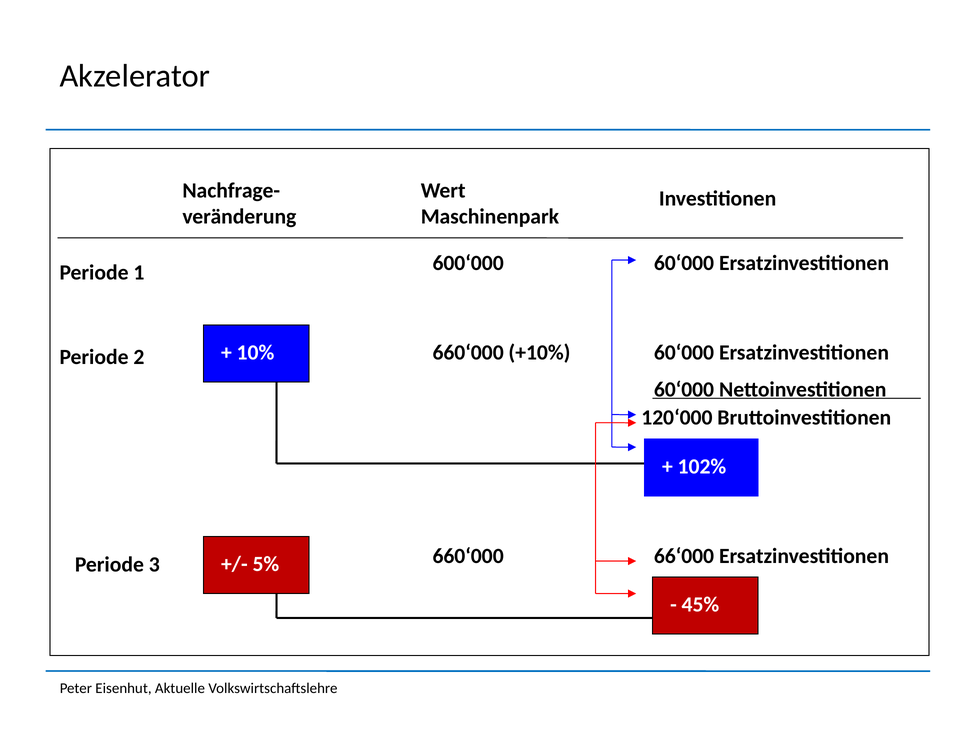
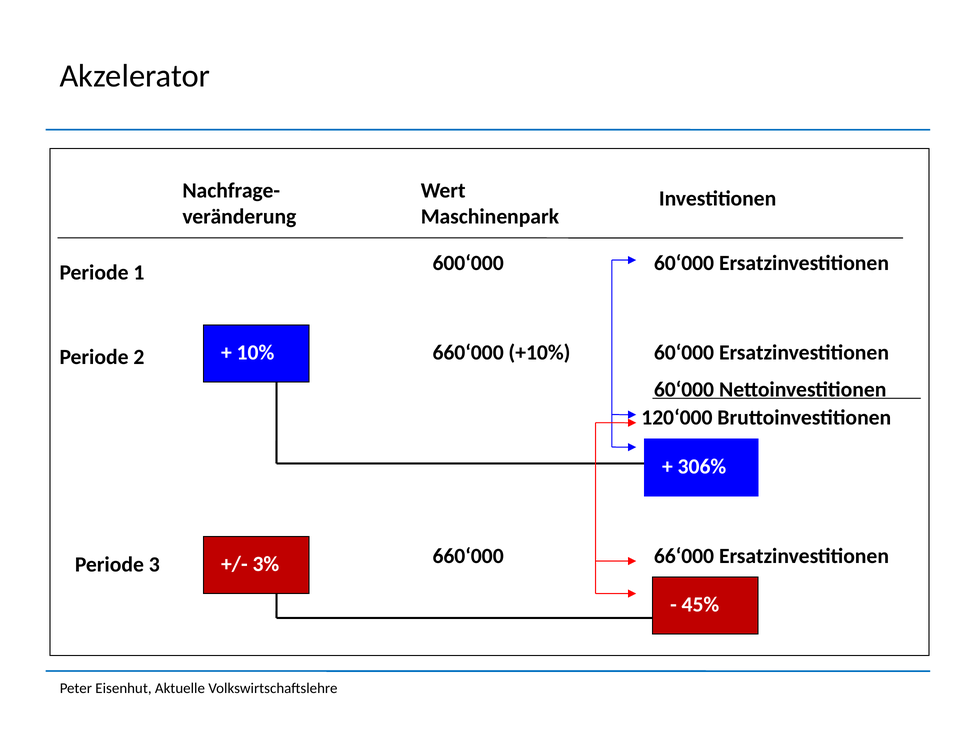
102%: 102% -> 306% (702, 466)
5%: 5% -> 3% (266, 564)
